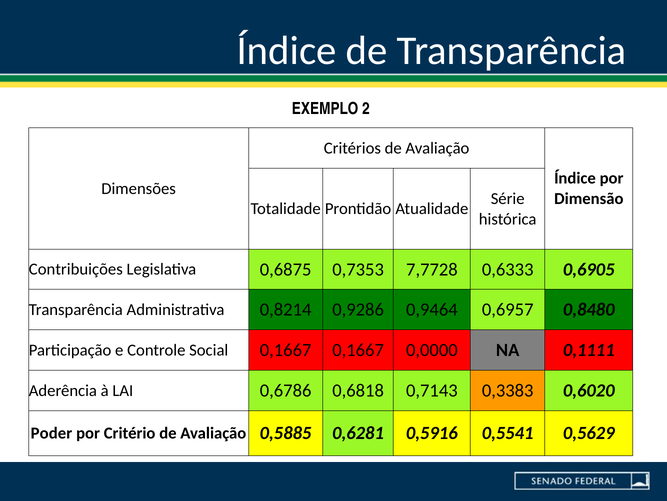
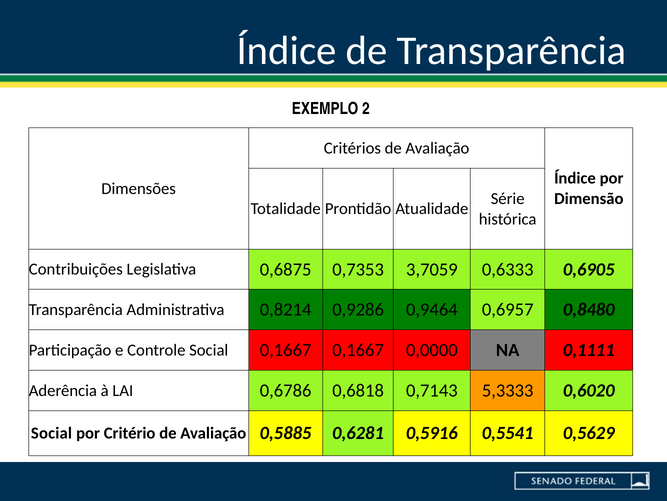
7,7728: 7,7728 -> 3,7059 (432, 269)
0,3383: 0,3383 -> 5,3333 (508, 390)
Poder: Poder -> Social (51, 433)
